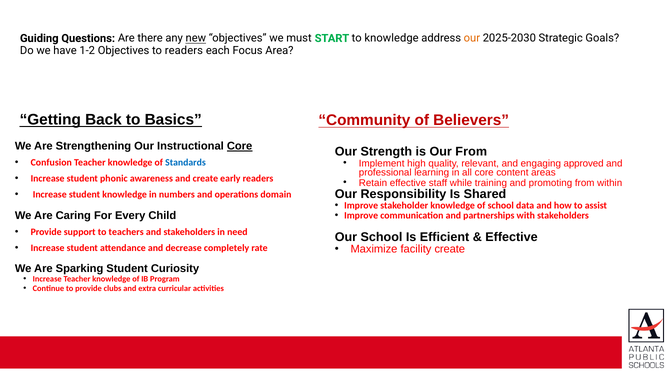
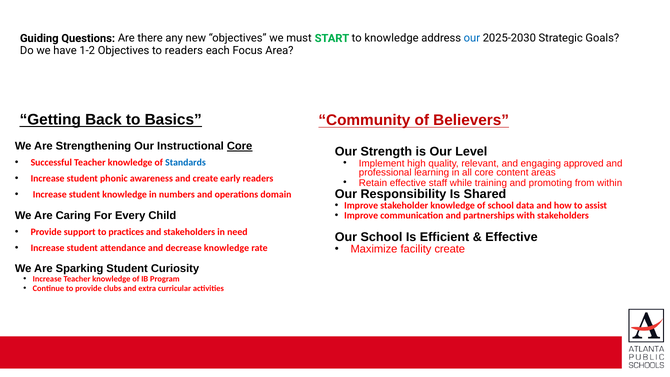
new underline: present -> none (196, 38)
our colour: orange -> blue (472, 38)
Our From: From -> Level (471, 152)
Confusion: Confusion -> Successful (51, 163)
teachers: teachers -> practices (126, 232)
decrease completely: completely -> knowledge (227, 248)
